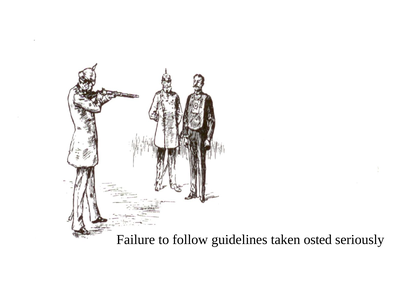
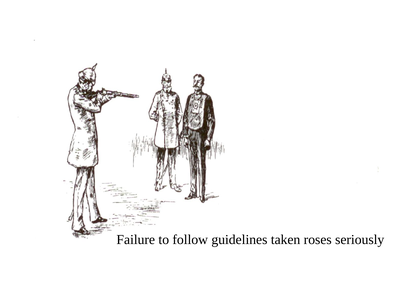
osted: osted -> roses (318, 239)
